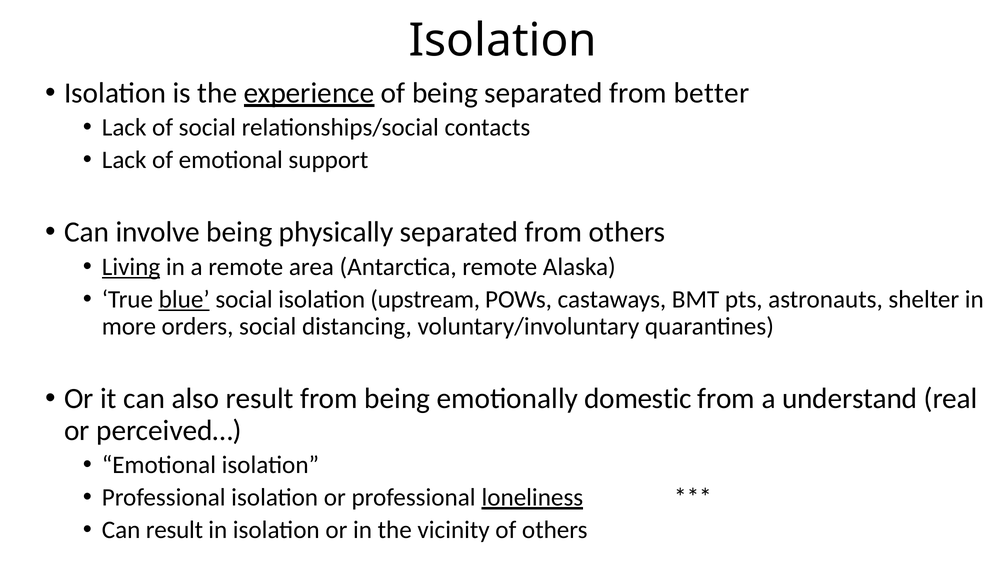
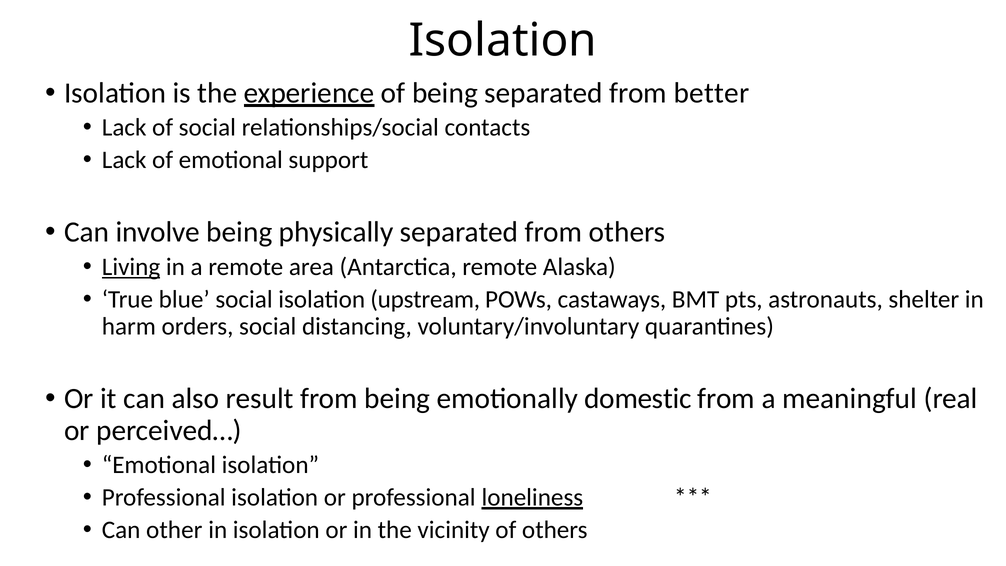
blue underline: present -> none (184, 299)
more: more -> harm (129, 326)
understand: understand -> meaningful (850, 399)
Can result: result -> other (174, 530)
